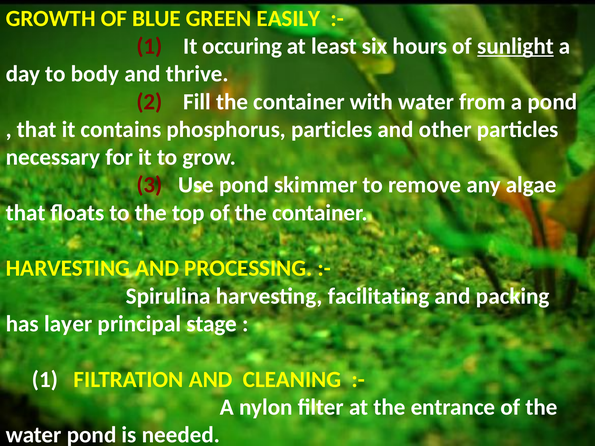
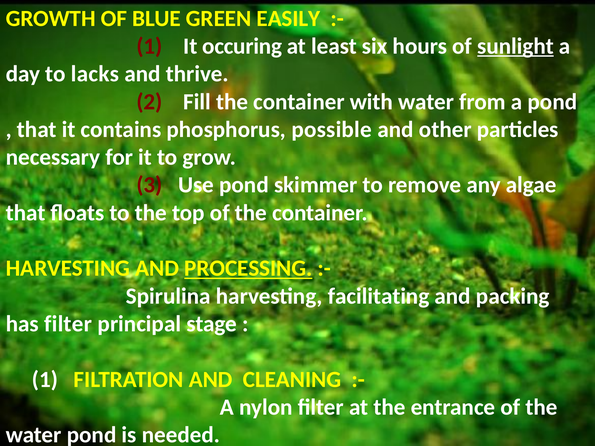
body: body -> lacks (95, 74)
phosphorus particles: particles -> possible (332, 130)
PROCESSING underline: none -> present (248, 268)
has layer: layer -> filter (68, 324)
